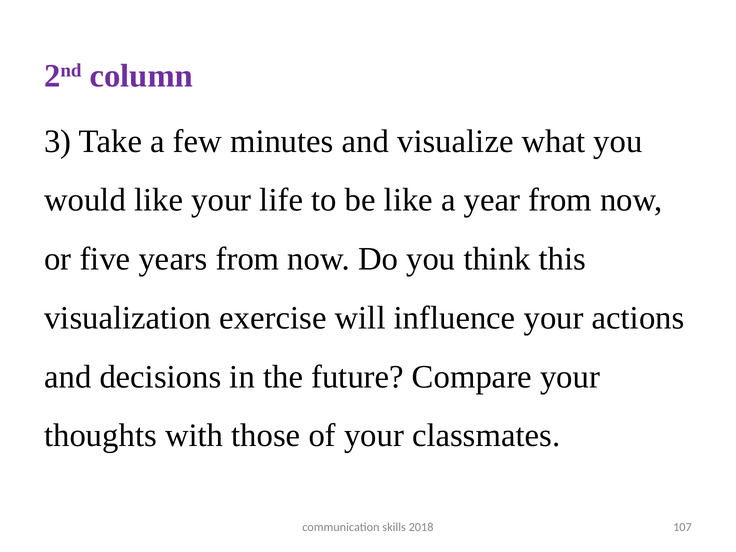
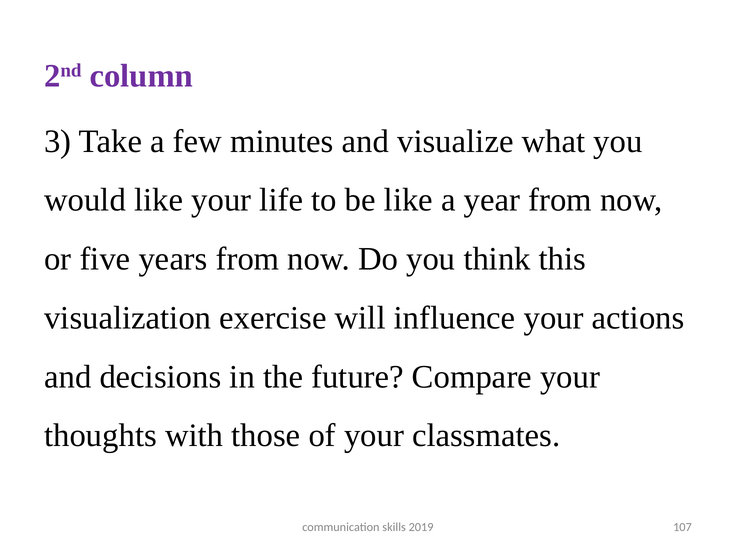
2018: 2018 -> 2019 (421, 527)
